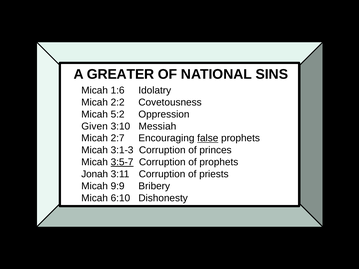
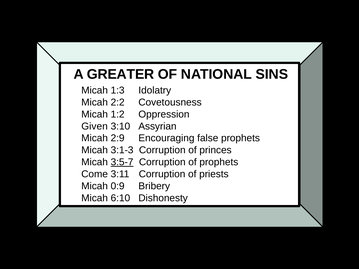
1:6: 1:6 -> 1:3 (118, 90)
5:2: 5:2 -> 1:2 (118, 114)
Messiah: Messiah -> Assyrian (157, 126)
2:7: 2:7 -> 2:9 (118, 138)
false underline: present -> none (208, 138)
Jonah: Jonah -> Come (95, 174)
9:9: 9:9 -> 0:9 (118, 186)
